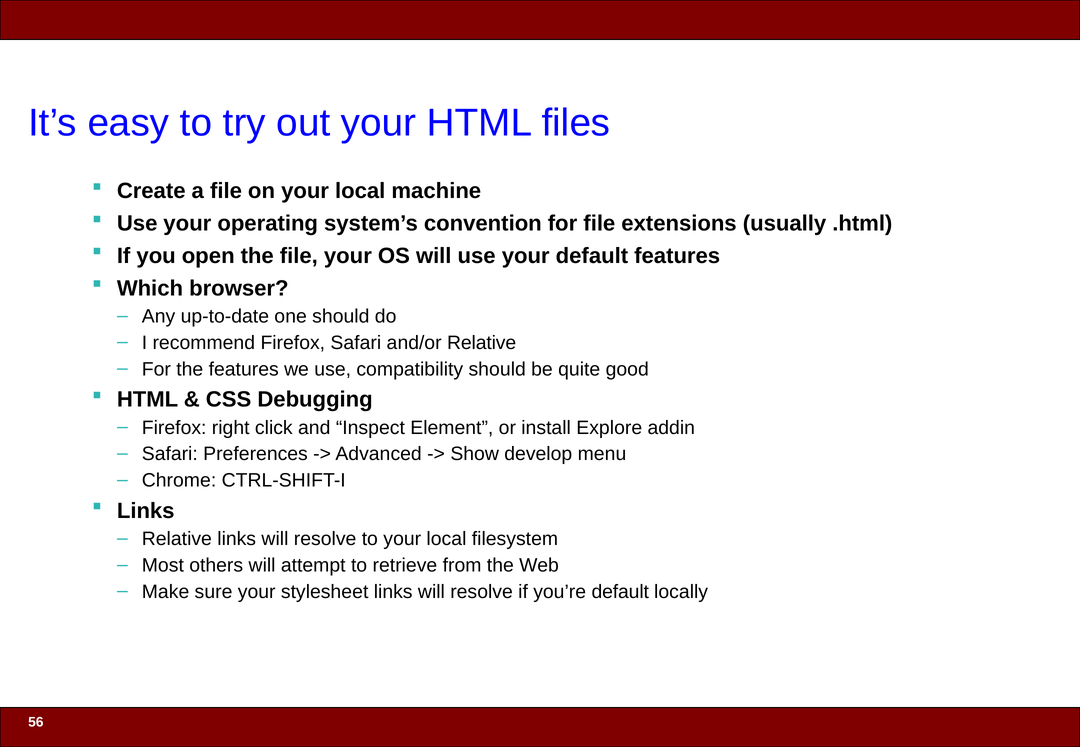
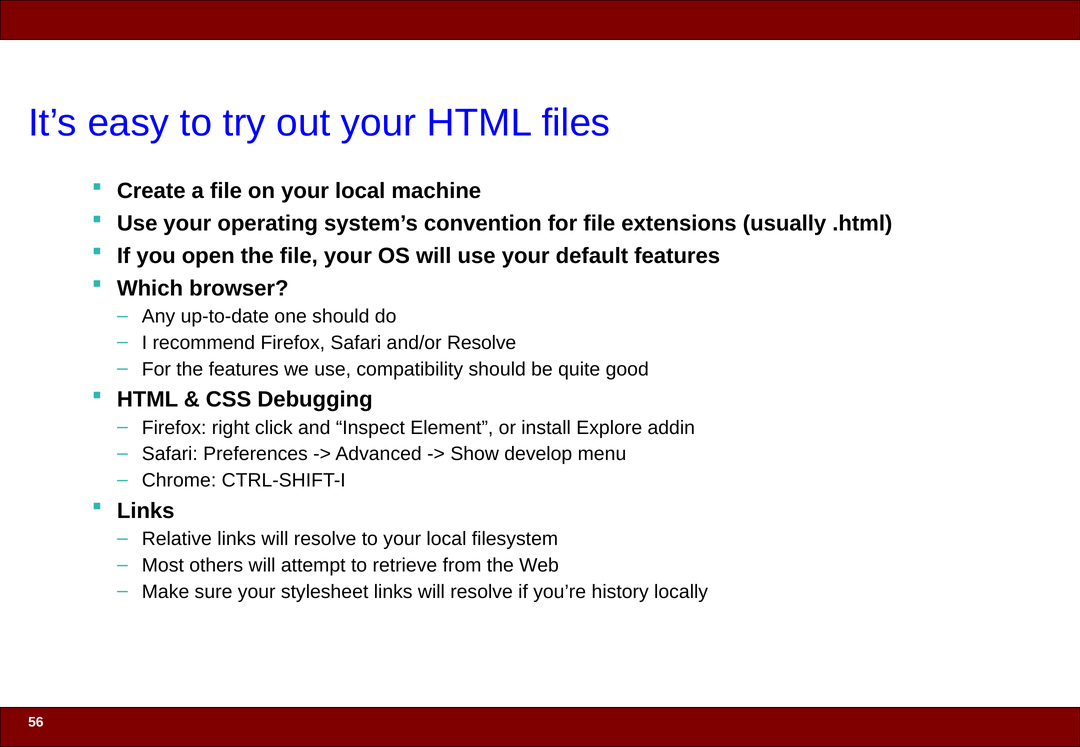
and/or Relative: Relative -> Resolve (482, 343)
you’re default: default -> history (620, 592)
